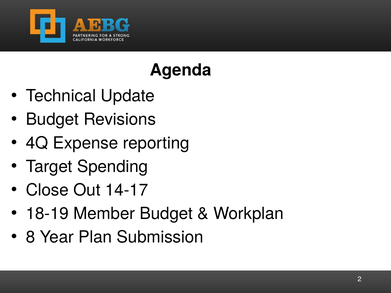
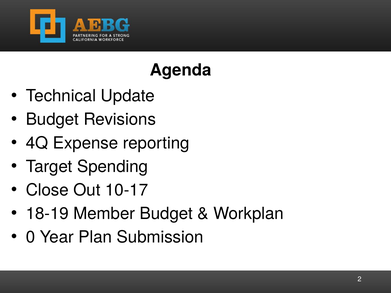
14-17: 14-17 -> 10-17 (127, 190)
8: 8 -> 0 (30, 237)
